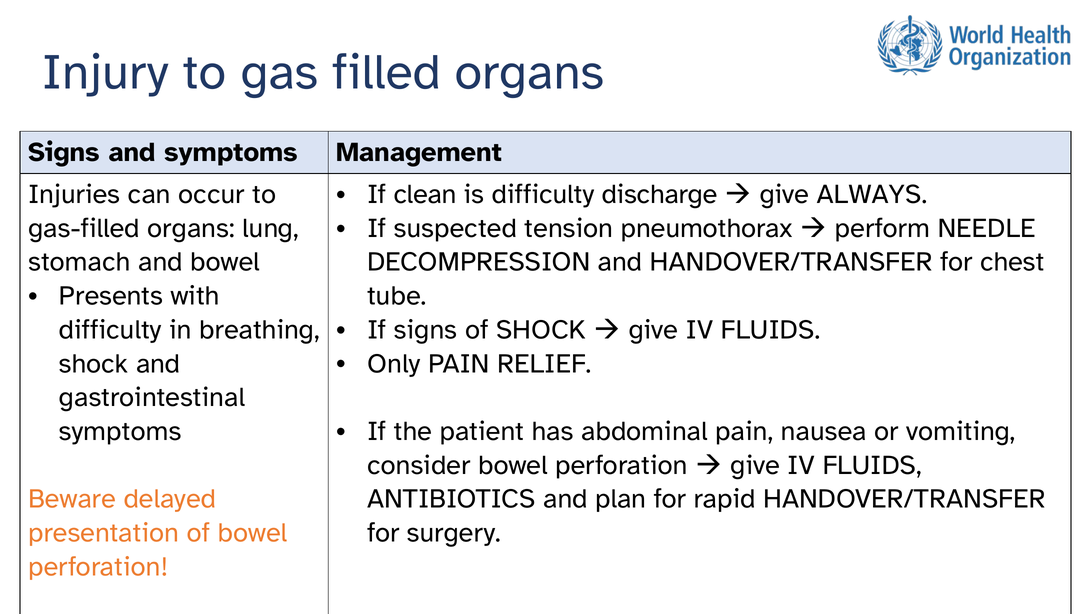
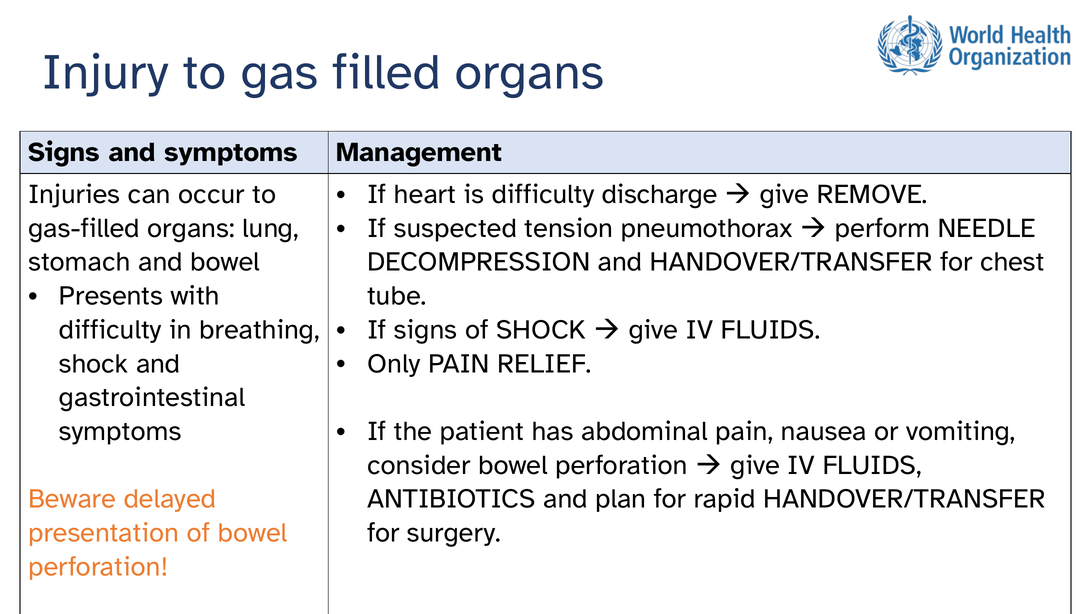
clean: clean -> heart (425, 194)
ALWAYS: ALWAYS -> REMOVE (872, 194)
